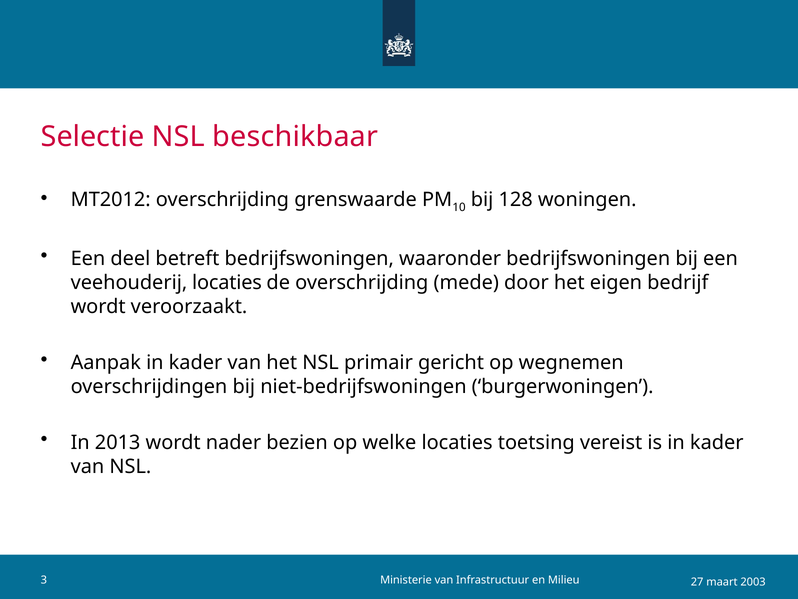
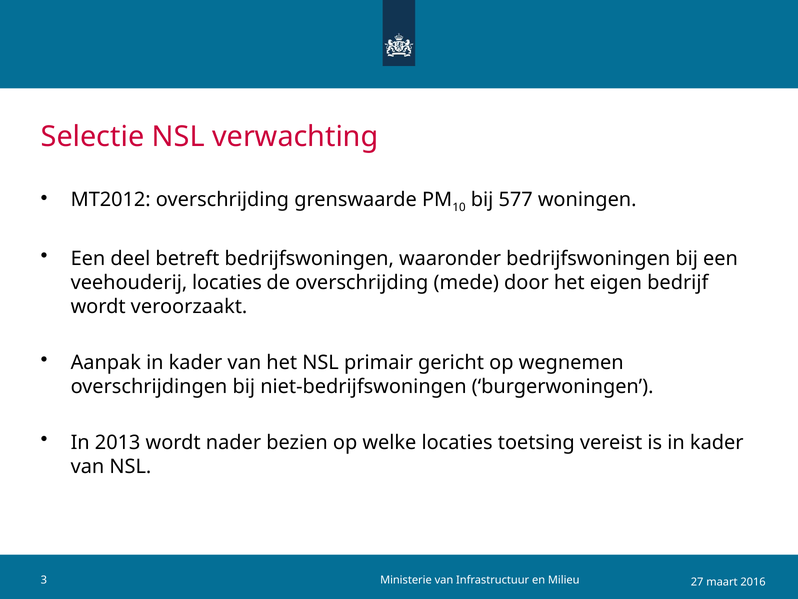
beschikbaar: beschikbaar -> verwachting (295, 136)
128: 128 -> 577 (516, 200)
2003: 2003 -> 2016 (753, 581)
